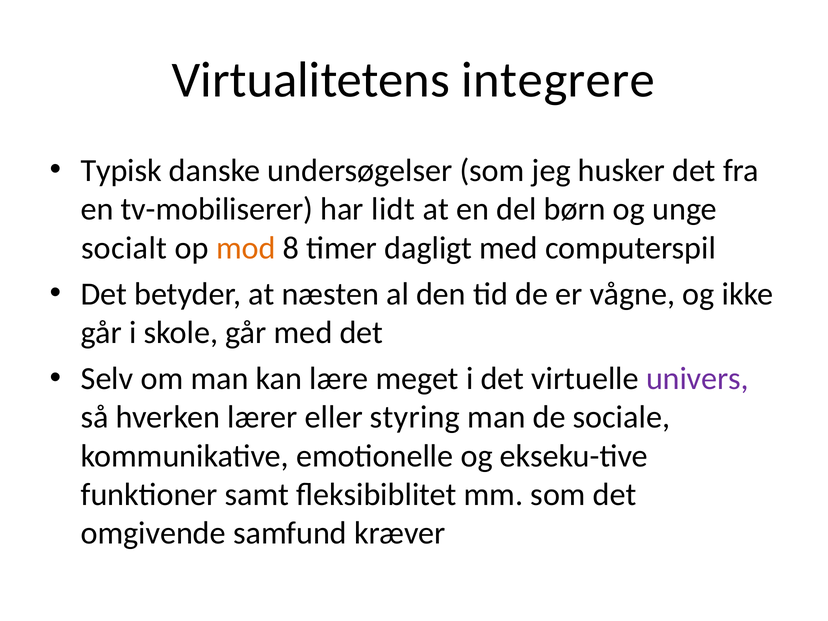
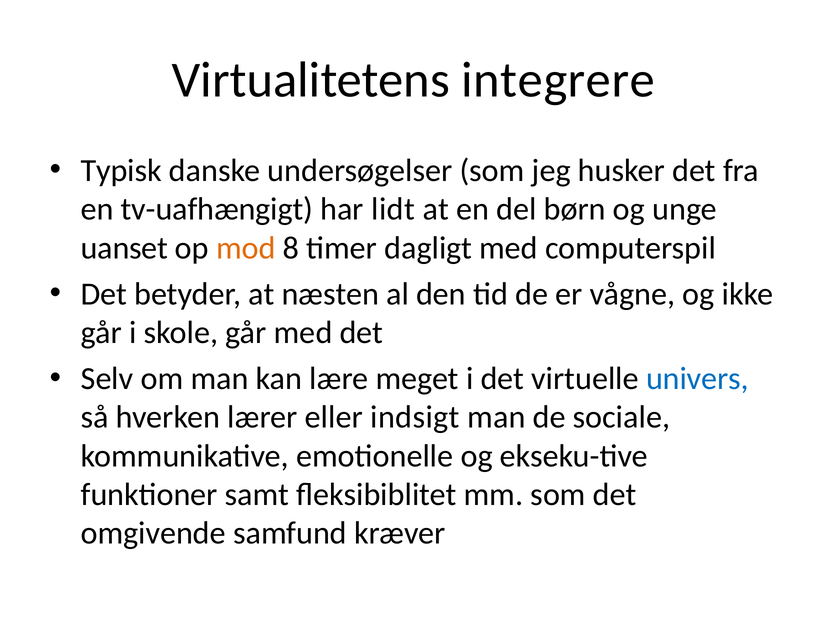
tv-mobiliserer: tv-mobiliserer -> tv-uafhængigt (217, 209)
socialt: socialt -> uanset (124, 248)
univers colour: purple -> blue (697, 379)
styring: styring -> indsigt (415, 417)
